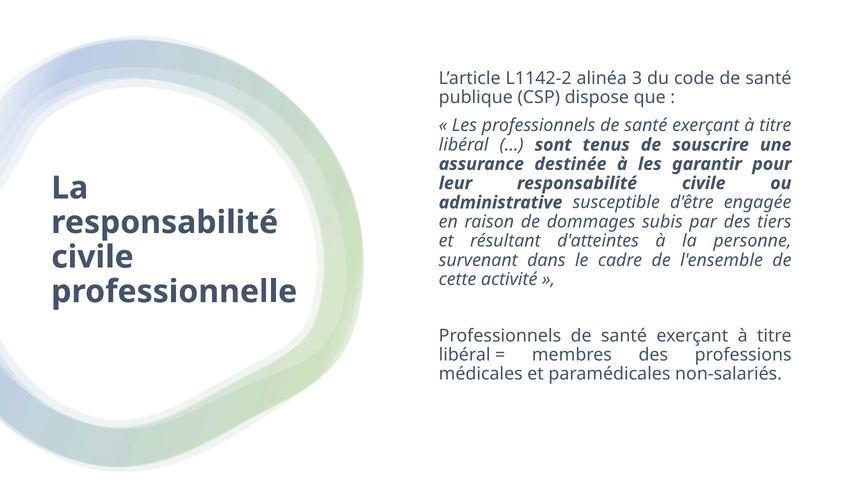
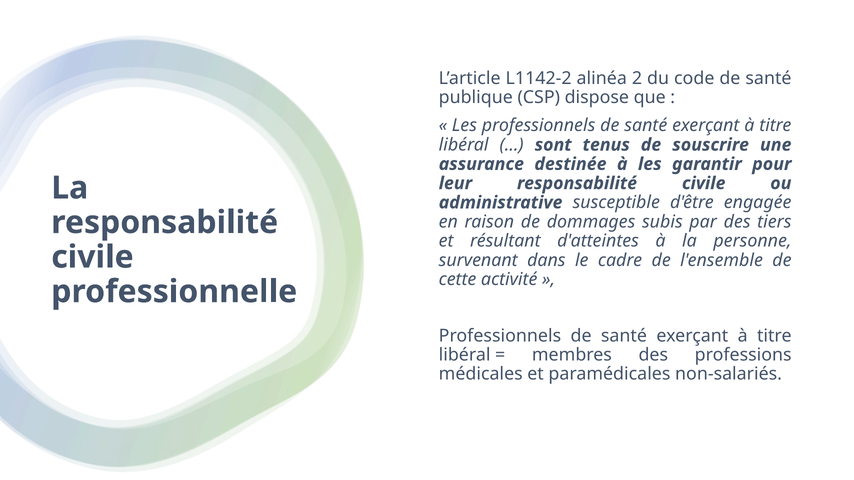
3: 3 -> 2 (637, 78)
